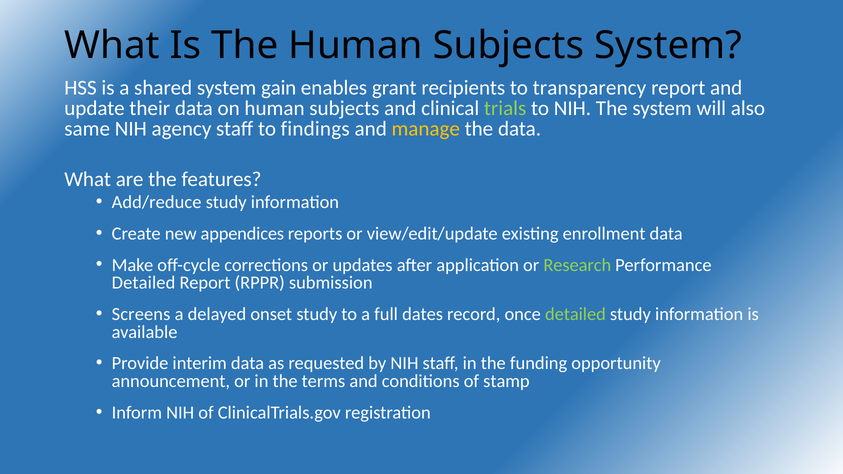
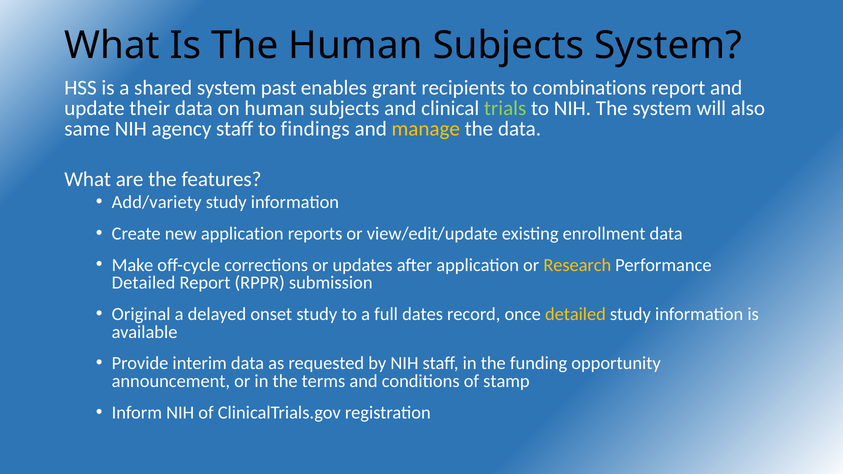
gain: gain -> past (279, 88)
transparency: transparency -> combinations (590, 88)
Add/reduce: Add/reduce -> Add/variety (157, 202)
new appendices: appendices -> application (242, 234)
Research colour: light green -> yellow (577, 265)
Screens: Screens -> Original (141, 314)
detailed colour: light green -> yellow (575, 314)
